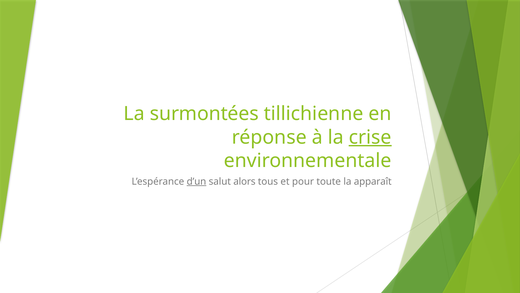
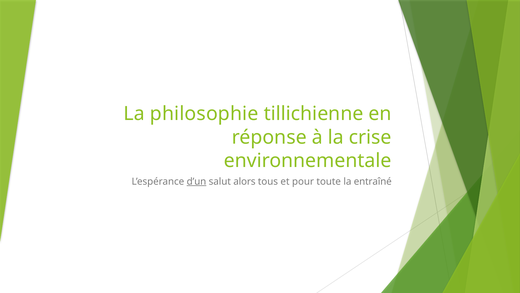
surmontées: surmontées -> philosophie (204, 114)
crise underline: present -> none (370, 137)
apparaît: apparaît -> entraîné (373, 181)
